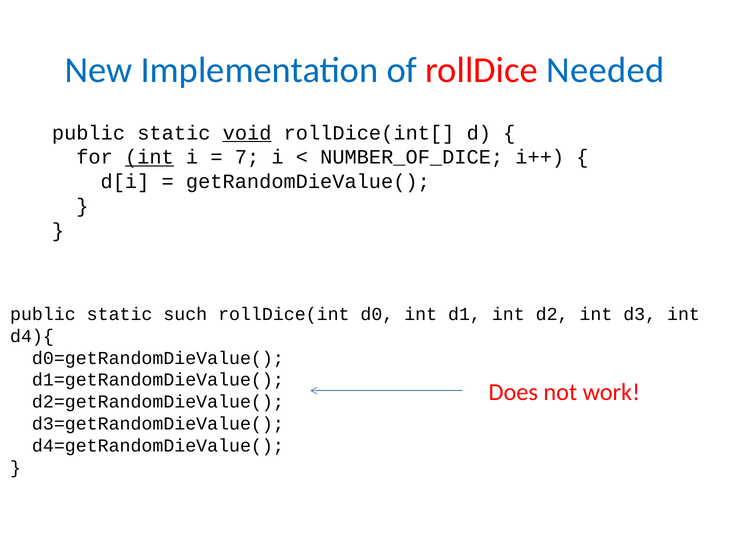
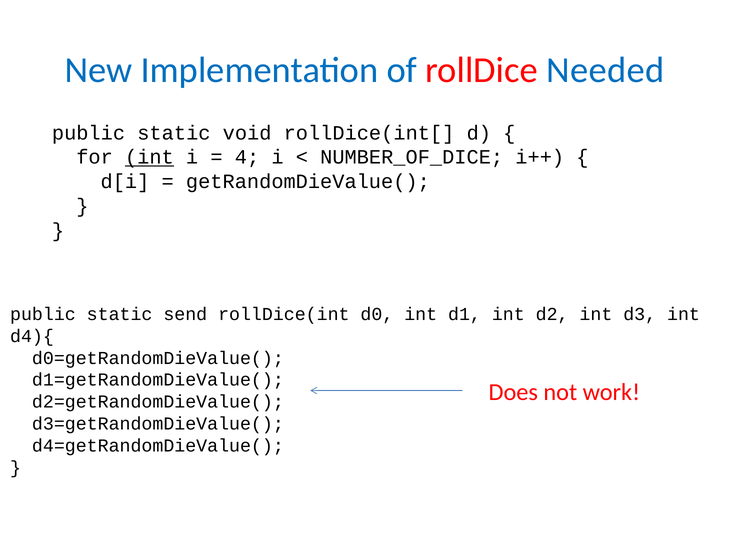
void underline: present -> none (247, 133)
7: 7 -> 4 (247, 157)
such: such -> send (185, 314)
